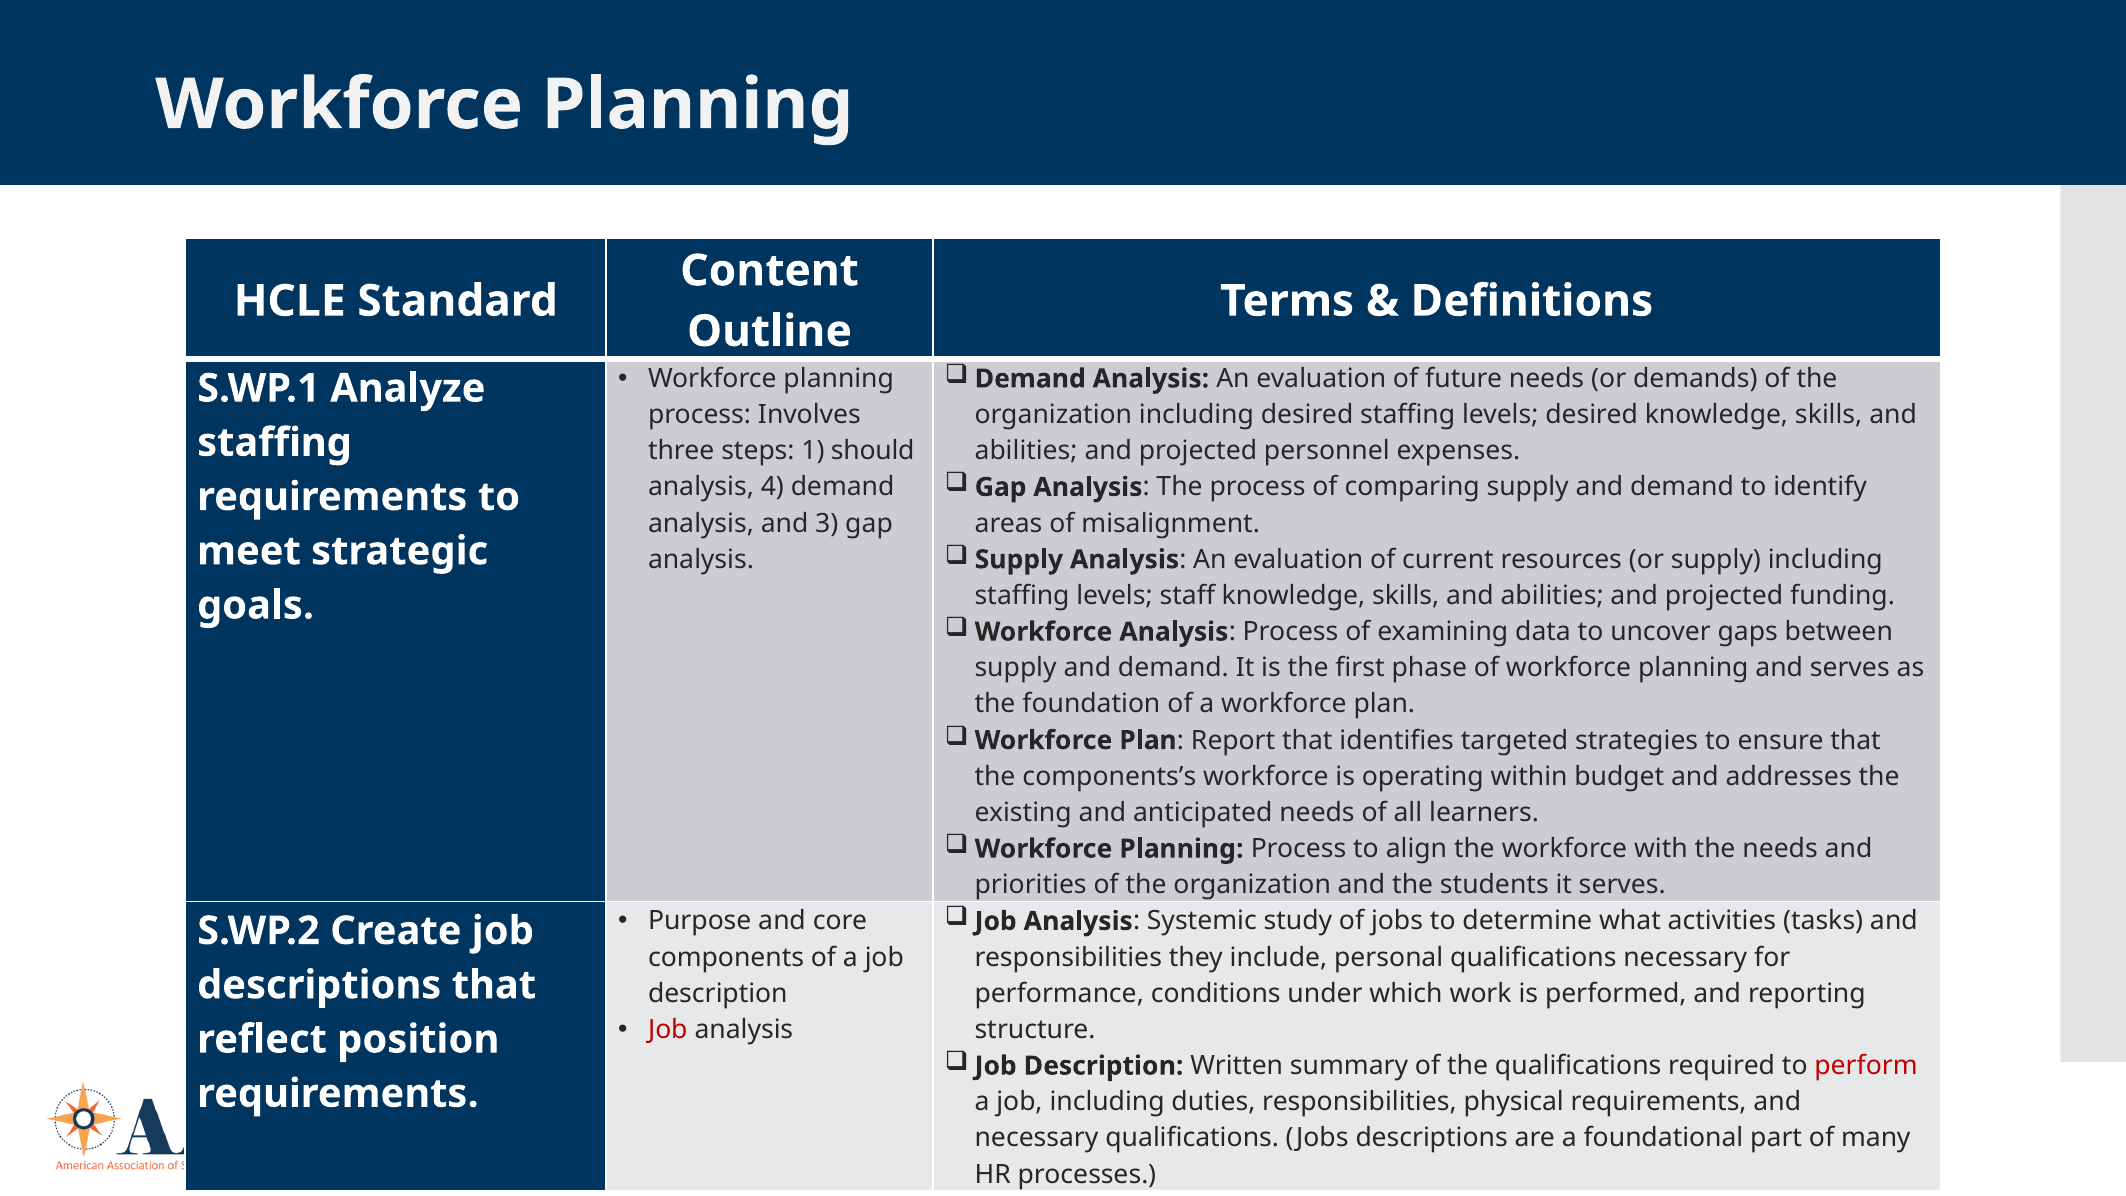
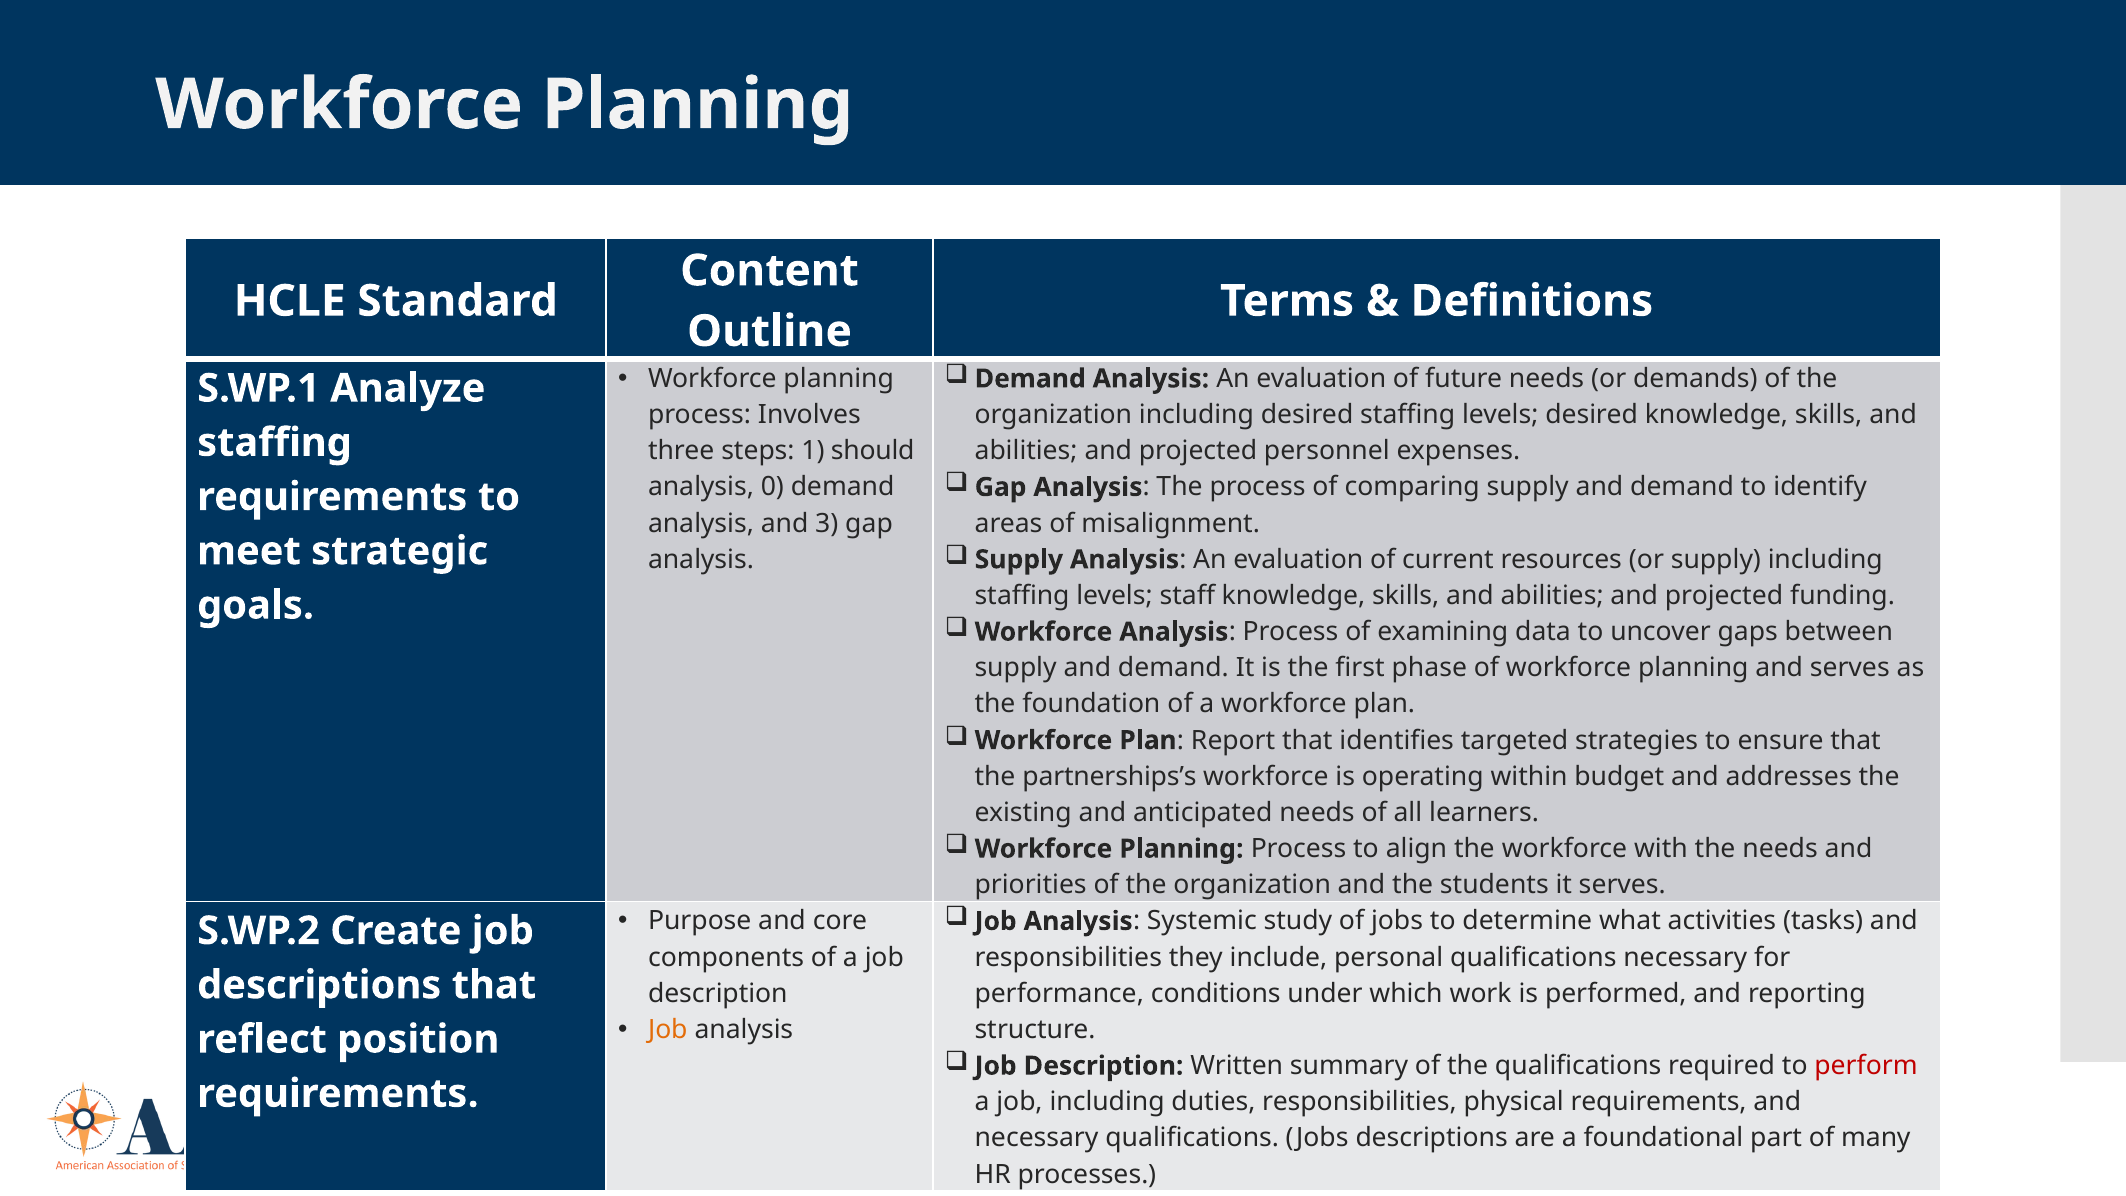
4: 4 -> 0 (772, 487)
components’s: components’s -> partnerships’s (1109, 776)
Job colour: red -> orange (668, 1030)
